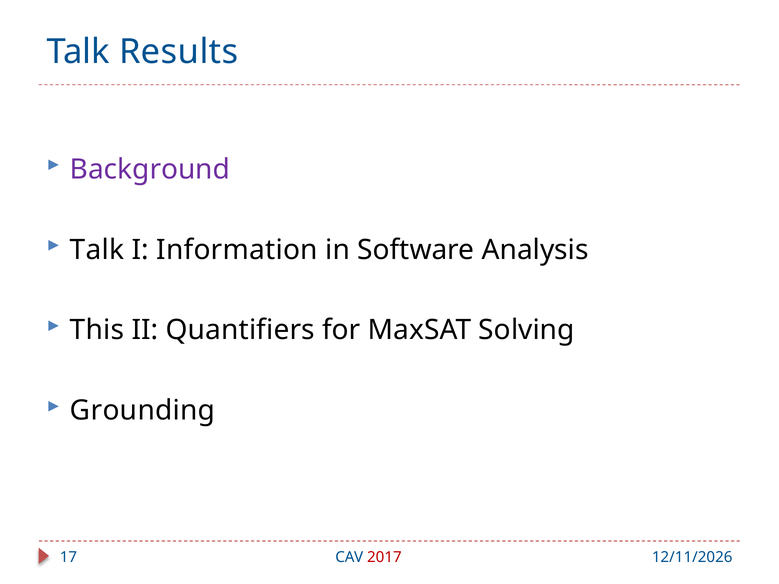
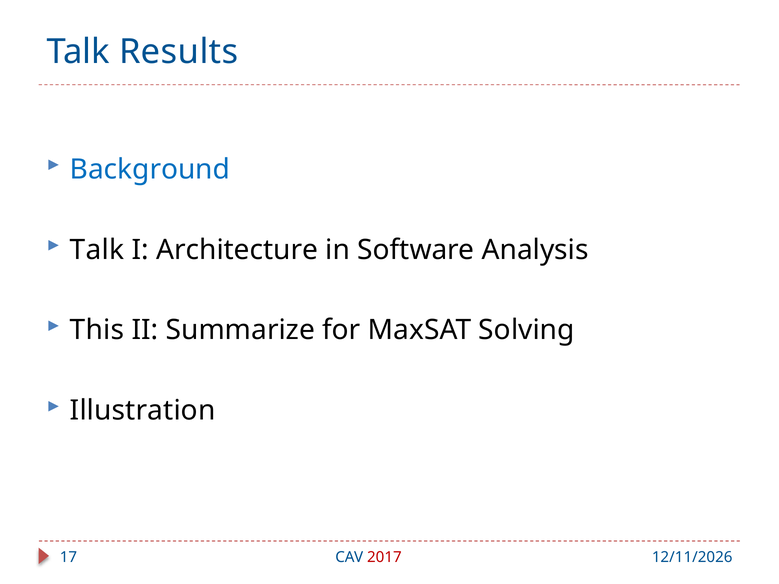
Background colour: purple -> blue (150, 169)
Information: Information -> Architecture (237, 250)
Quantifiers: Quantifiers -> Summarize (240, 330)
Grounding: Grounding -> Illustration (143, 411)
